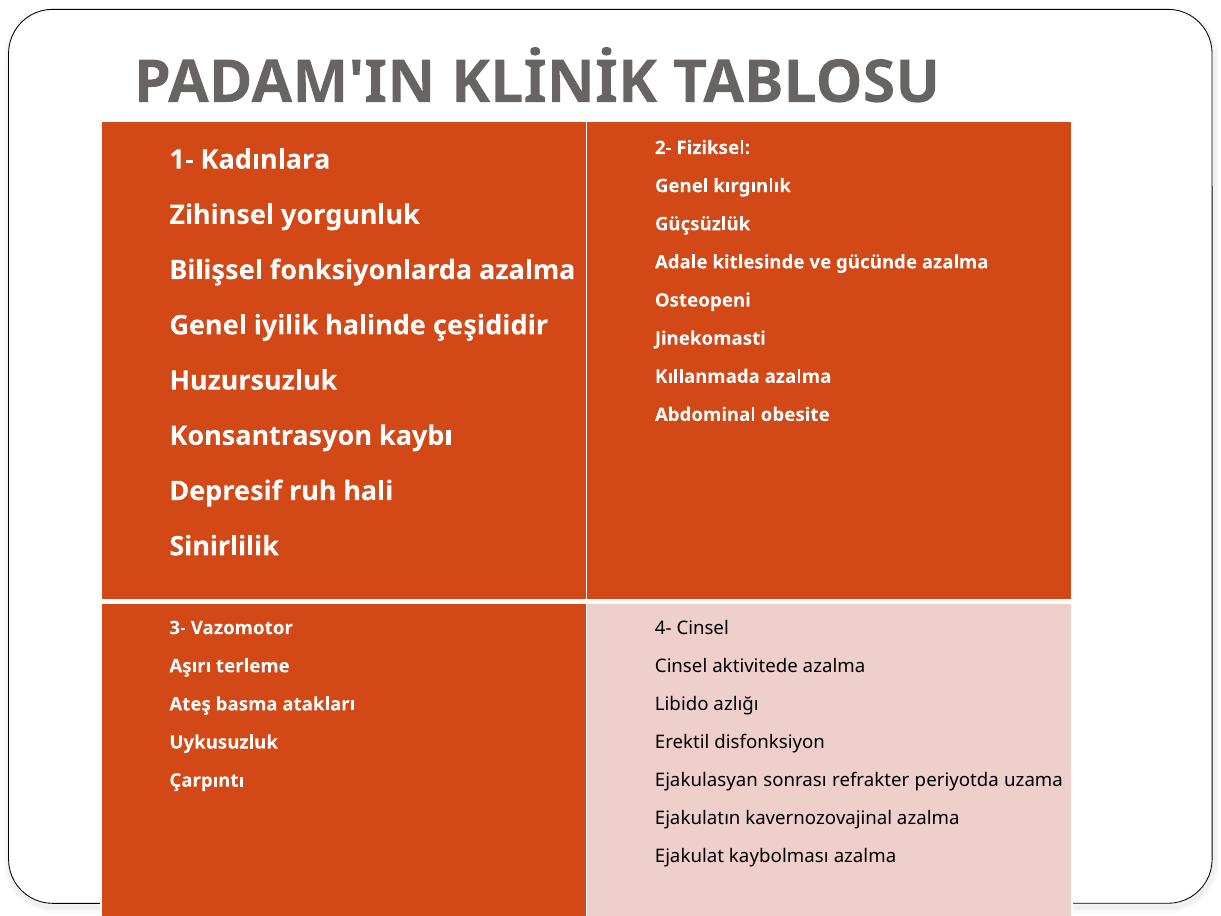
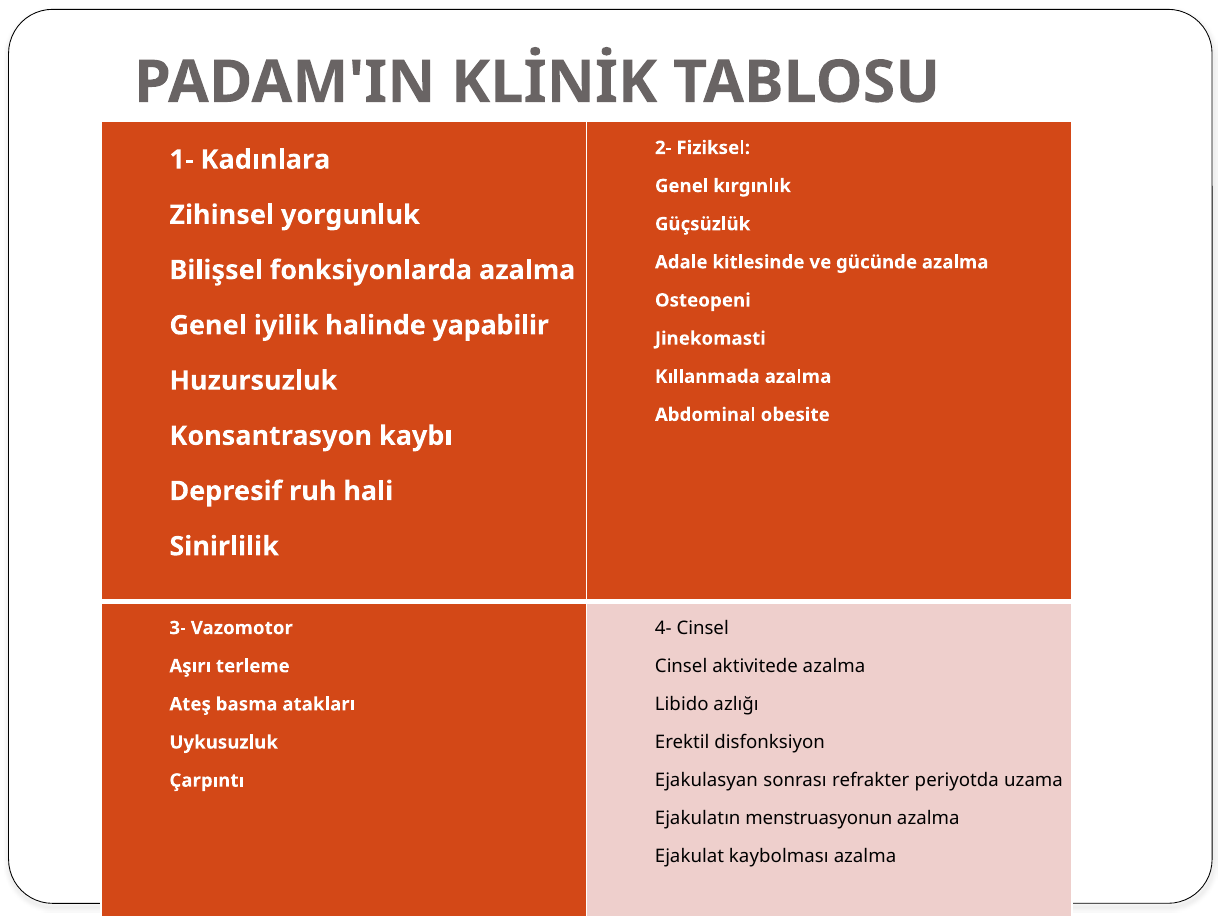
çeşididir: çeşididir -> yapabilir (491, 325)
kavernozovajinal: kavernozovajinal -> menstruasyonun (819, 818)
